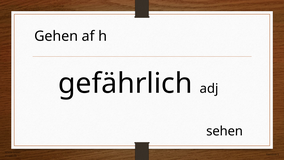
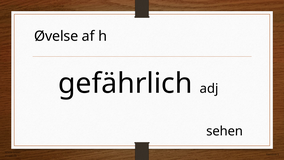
Gehen: Gehen -> Øvelse (56, 36)
